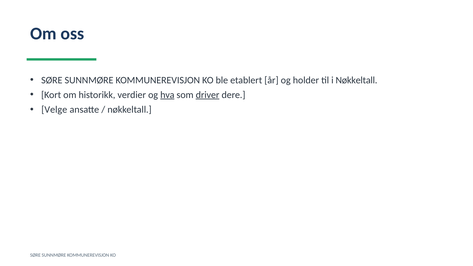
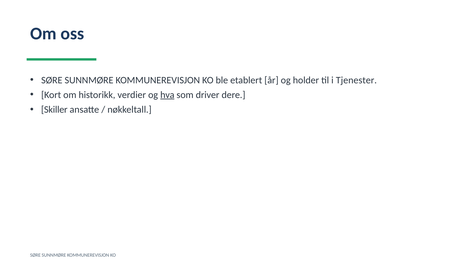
i Nøkkeltall: Nøkkeltall -> Tjenester (356, 80)
driver underline: present -> none (208, 95)
Velge: Velge -> Skiller (54, 110)
